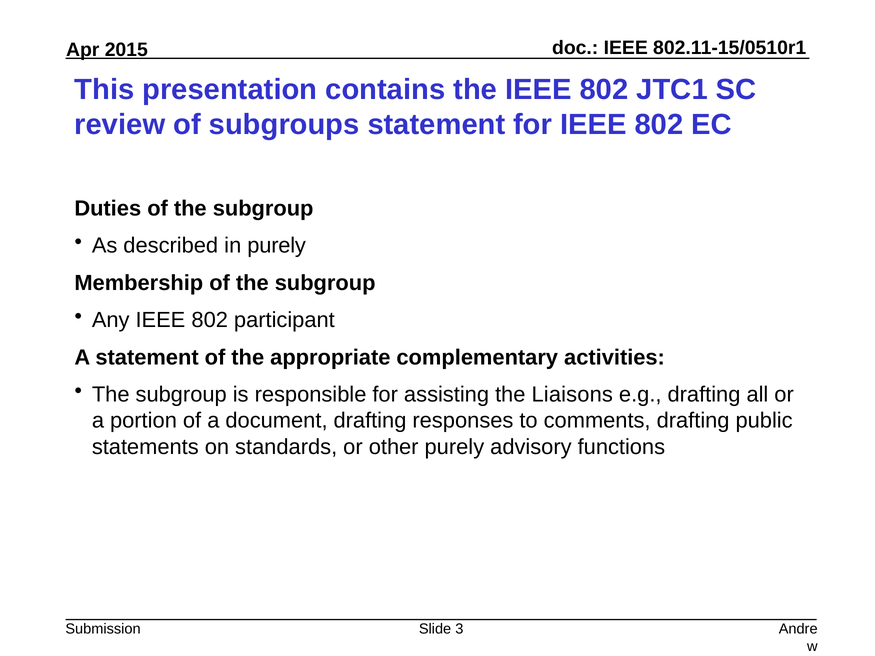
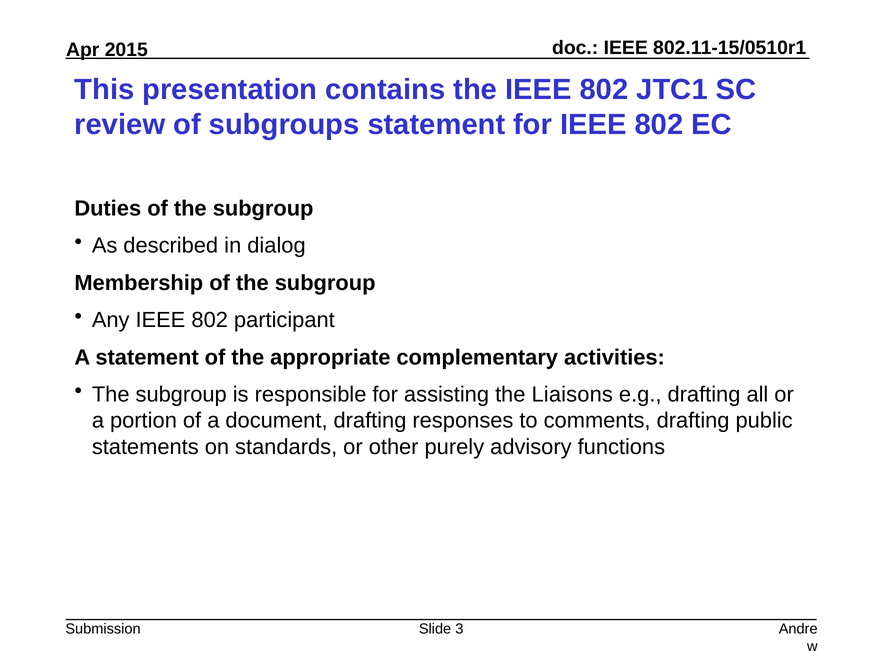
in purely: purely -> dialog (277, 246)
